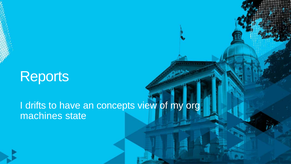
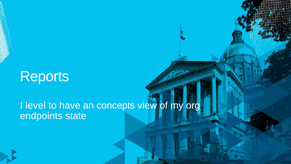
drifts: drifts -> level (36, 105)
machines: machines -> endpoints (41, 116)
